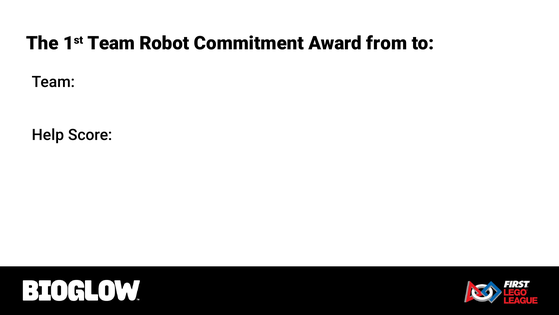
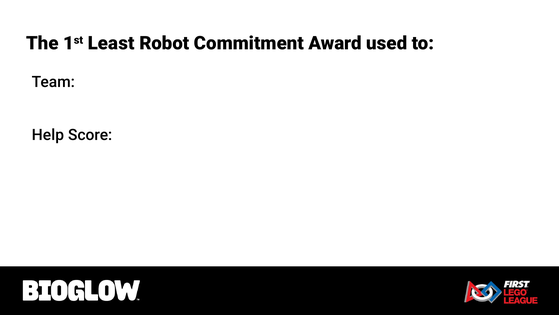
1st Team: Team -> Least (111, 43)
from: from -> used (387, 43)
